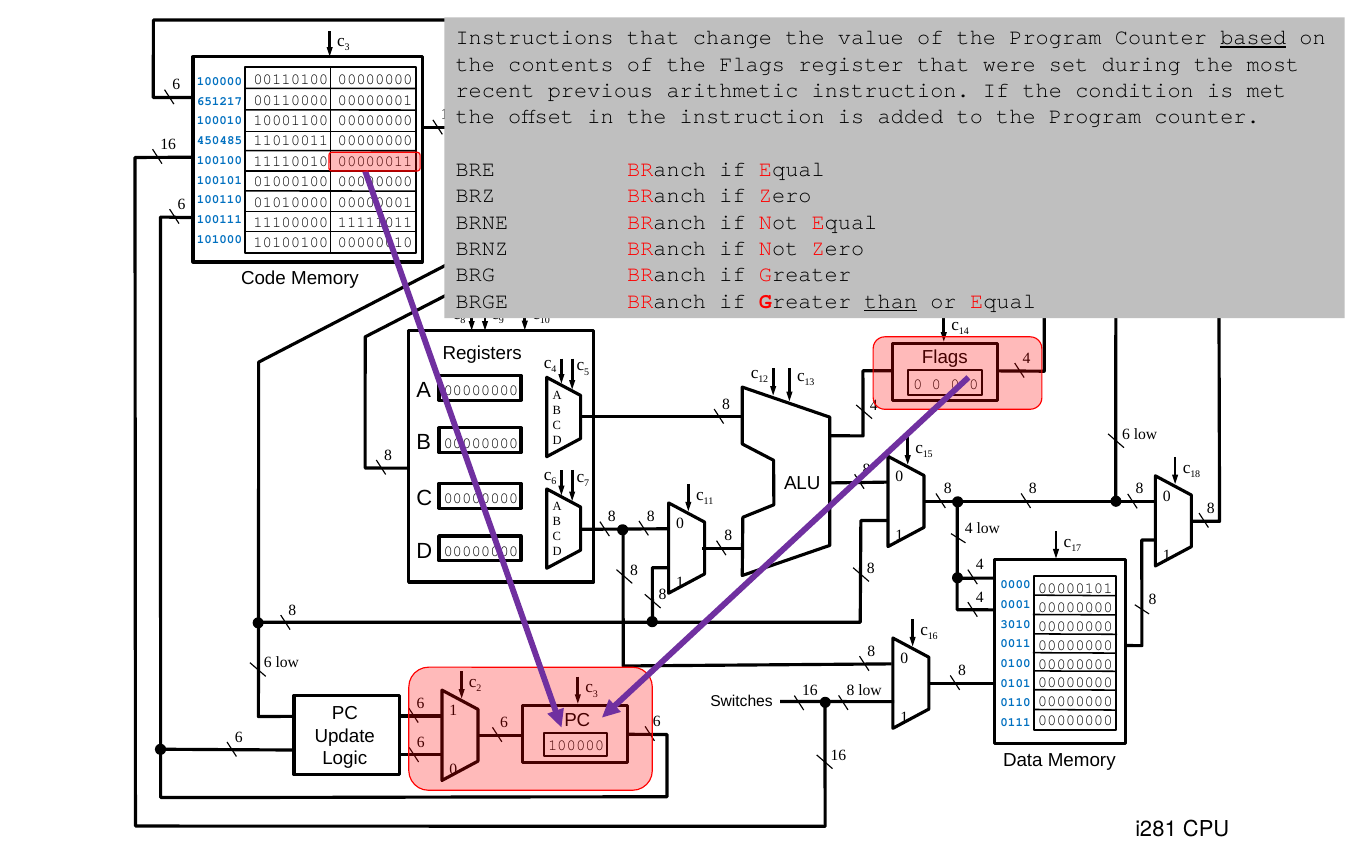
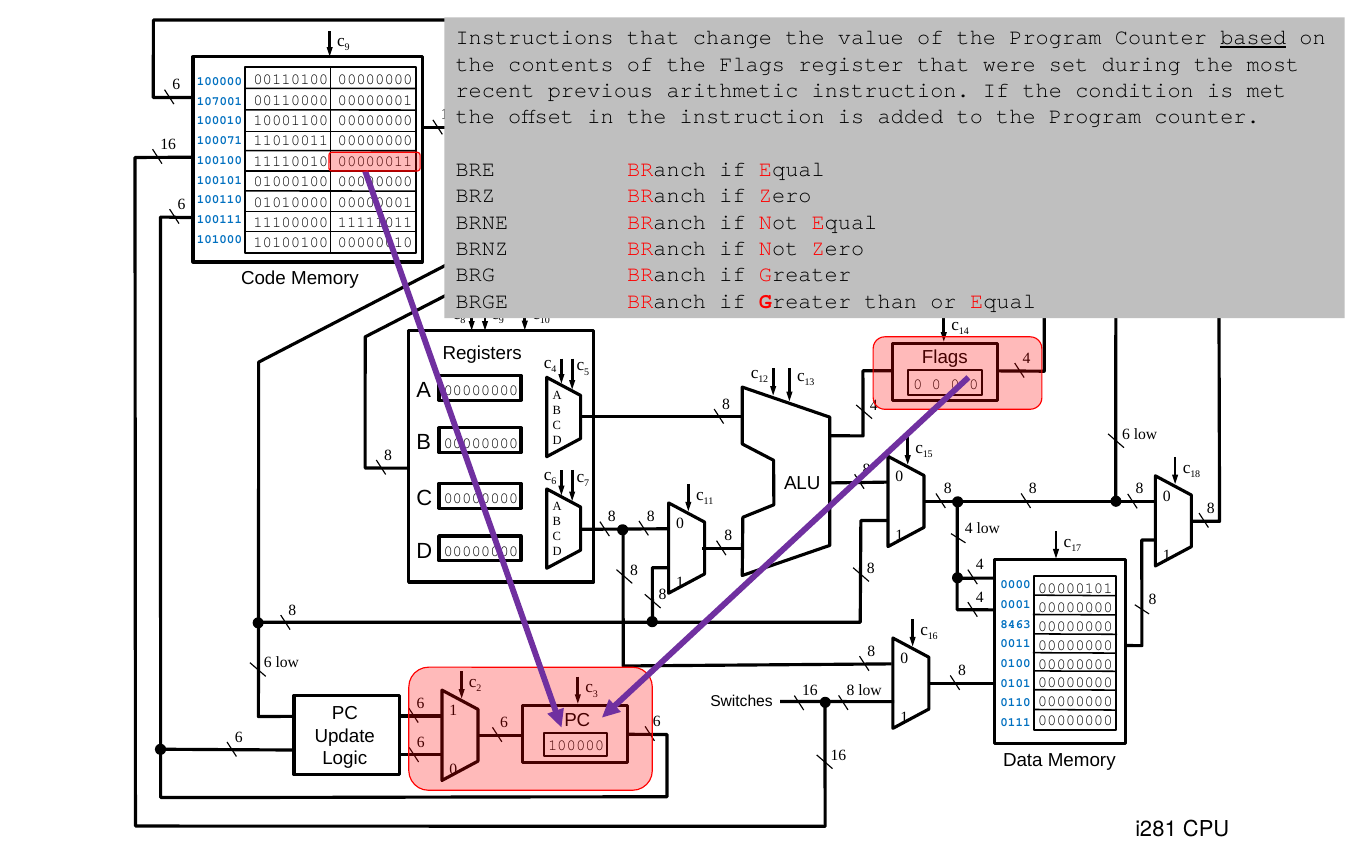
3: 3 -> 9 (347, 47)
651217: 651217 -> 107001 (220, 101)
450485: 450485 -> 100071 (220, 141)
than underline: present -> none (891, 301)
3010: 3010 -> 8463 (1016, 624)
